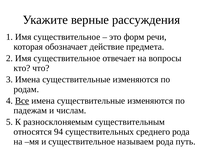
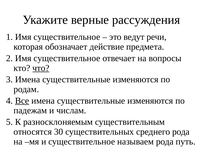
форм: форм -> ведут (134, 37)
что underline: none -> present (41, 68)
94: 94 -> 30 (59, 131)
